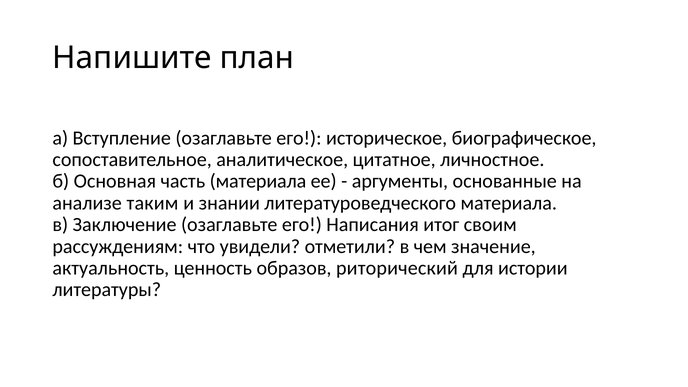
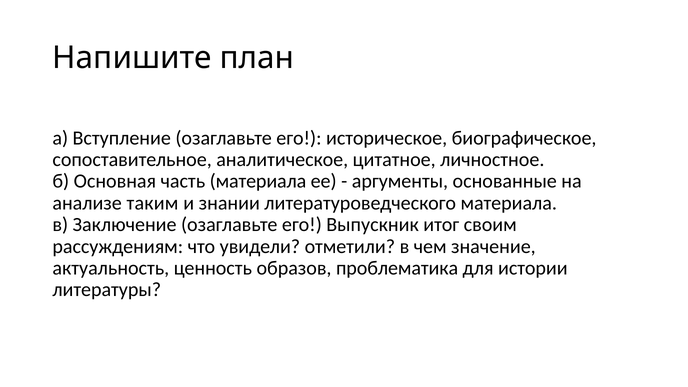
Написания: Написания -> Выпускник (373, 225)
риторический: риторический -> проблематика (397, 268)
